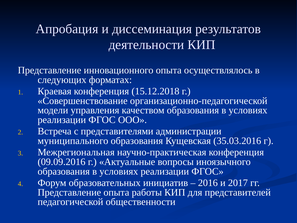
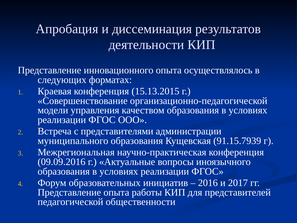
15.12.2018: 15.12.2018 -> 15.13.2015 (155, 91)
35.03.2016: 35.03.2016 -> 91.15.7939 (237, 141)
